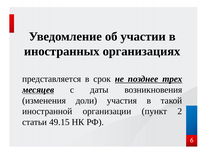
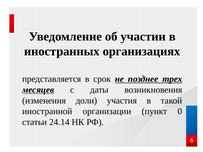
2: 2 -> 0 (180, 112)
49.15: 49.15 -> 24.14 (59, 122)
